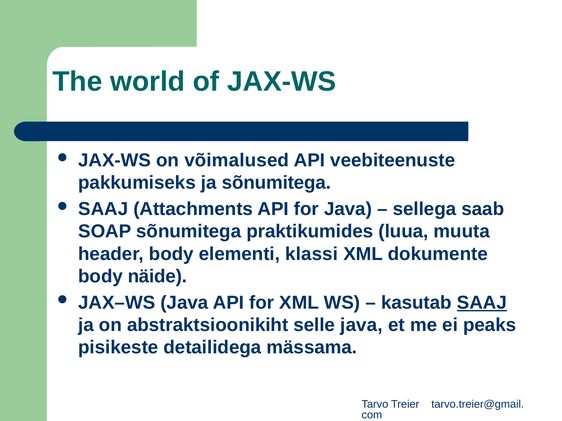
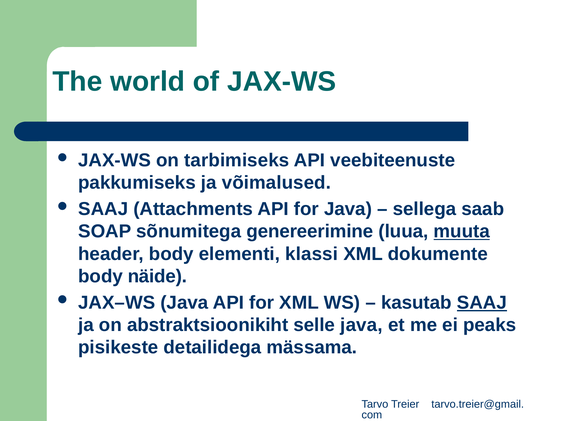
võimalused: võimalused -> tarbimiseks (237, 161)
ja sõnumitega: sõnumitega -> võimalused (276, 183)
praktikumides: praktikumides -> genereerimine (310, 232)
muuta underline: none -> present (462, 232)
